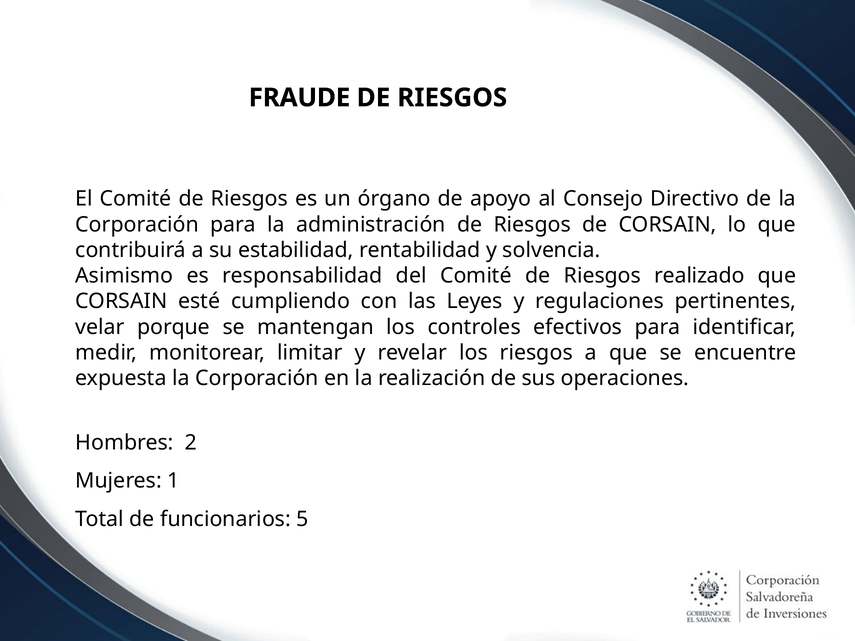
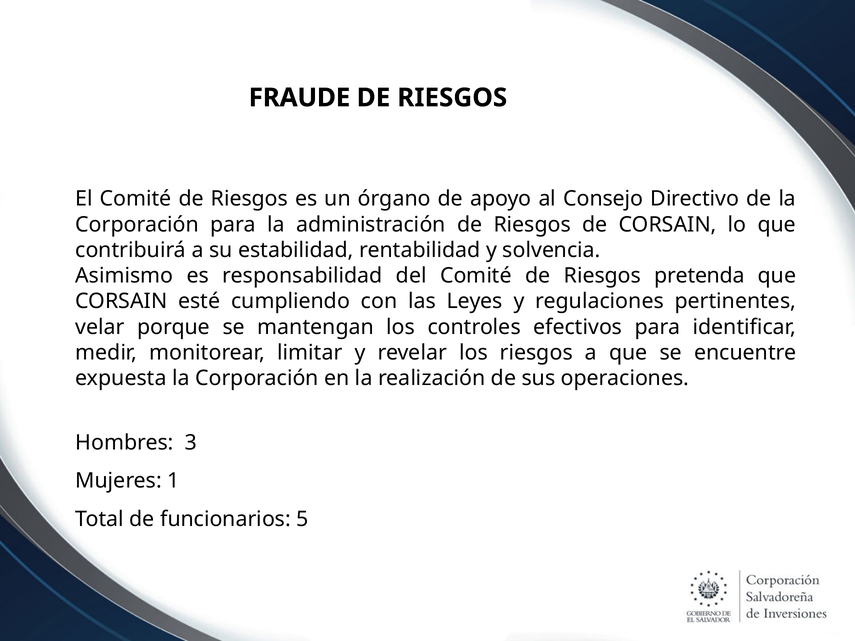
realizado: realizado -> pretenda (699, 276)
2: 2 -> 3 (191, 443)
